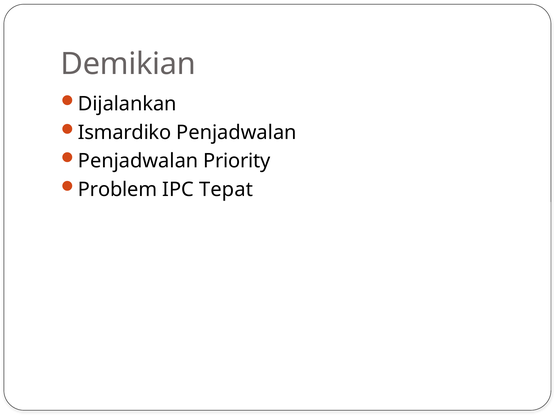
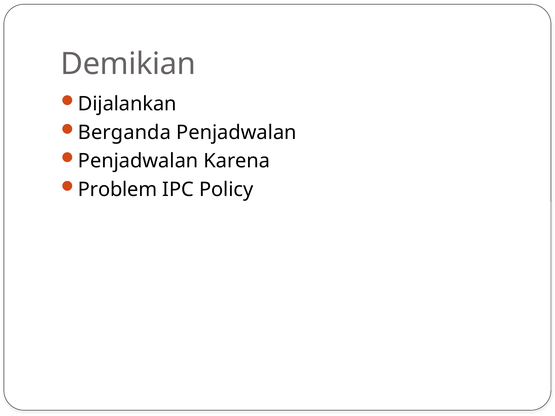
Ismardiko: Ismardiko -> Berganda (124, 133)
Priority: Priority -> Karena (237, 161)
Tepat: Tepat -> Policy (226, 190)
